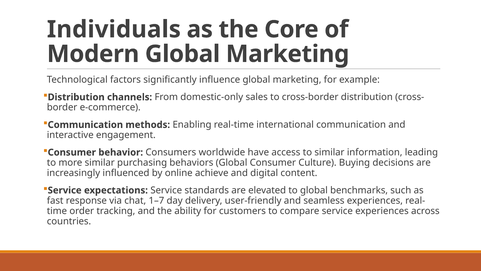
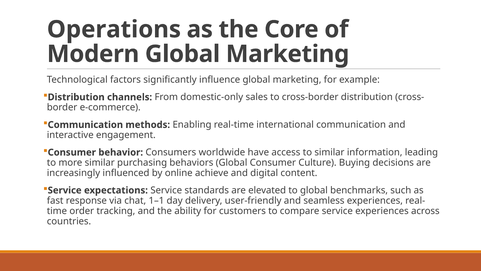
Individuals: Individuals -> Operations (114, 29)
1–7: 1–7 -> 1–1 (156, 200)
